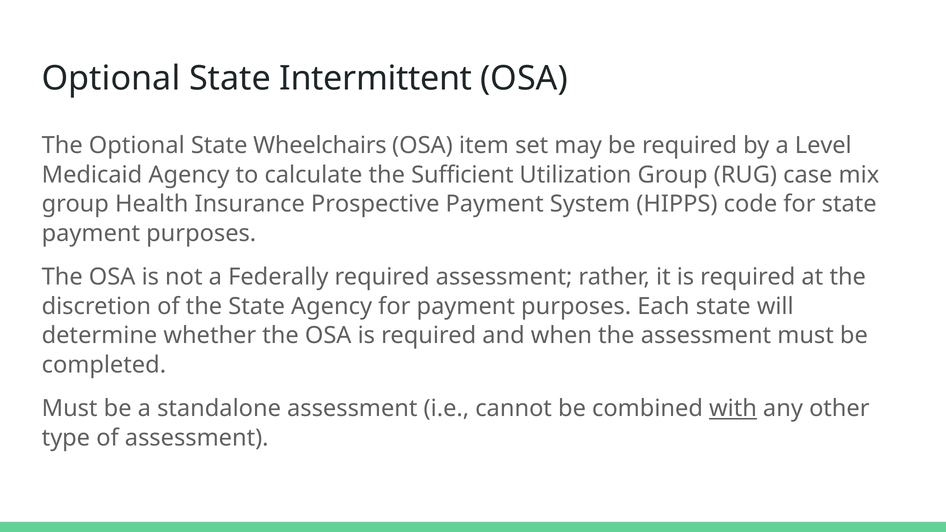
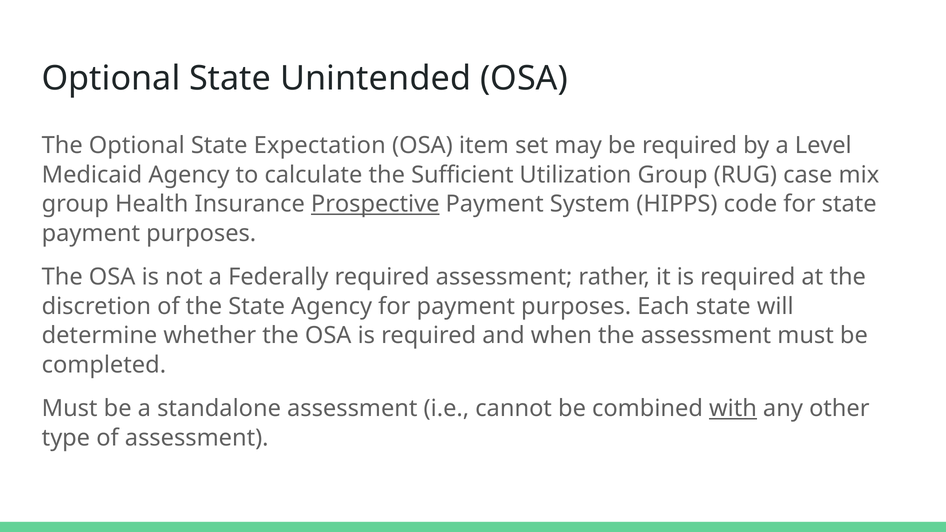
Intermittent: Intermittent -> Unintended (376, 78)
Wheelchairs: Wheelchairs -> Expectation (320, 145)
Prospective underline: none -> present (375, 204)
